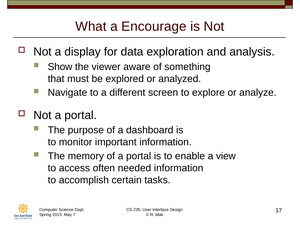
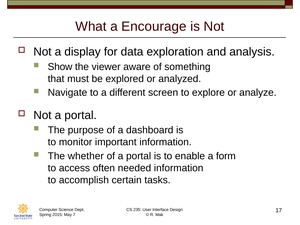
memory: memory -> whether (86, 156)
view: view -> form (226, 156)
